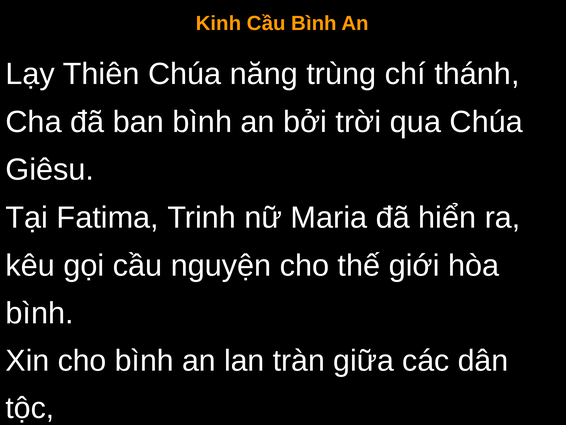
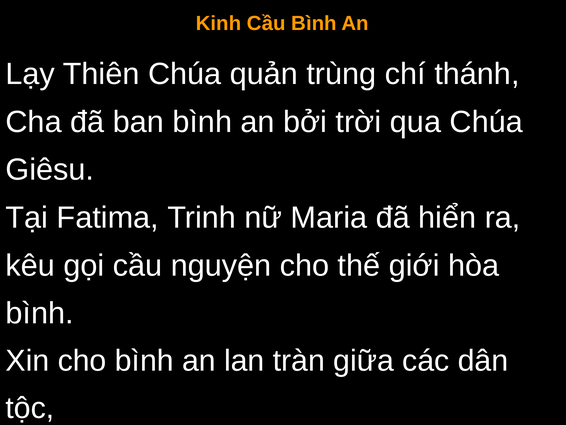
năng: năng -> quản (264, 74)
